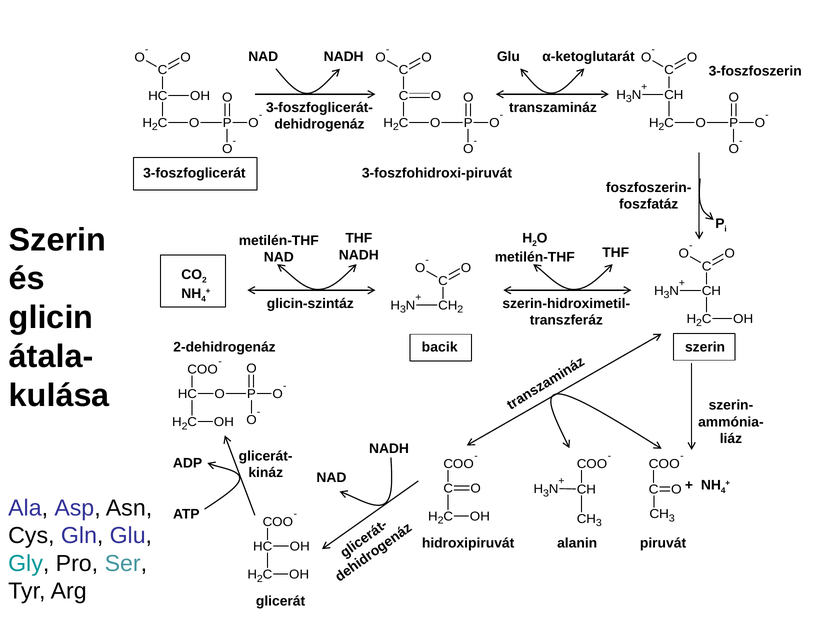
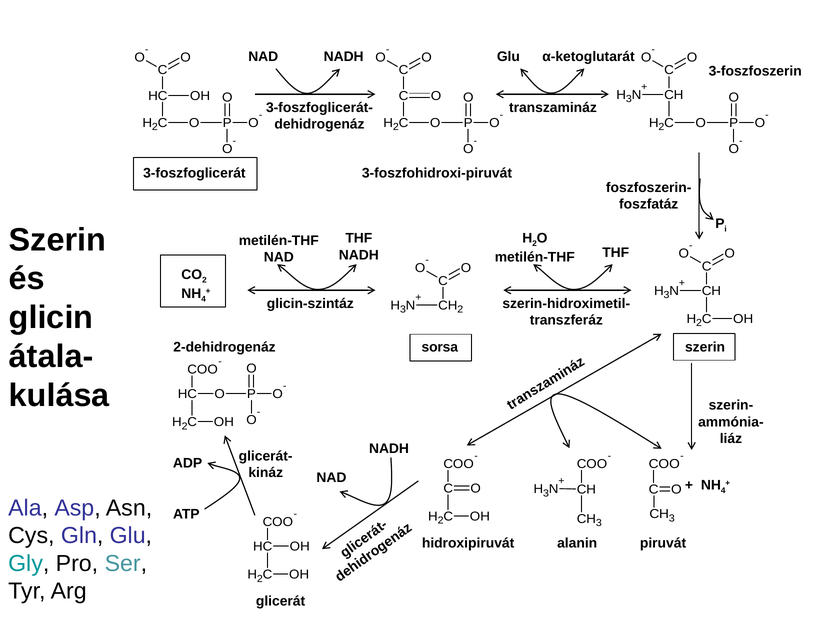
bacik: bacik -> sorsa (440, 347)
